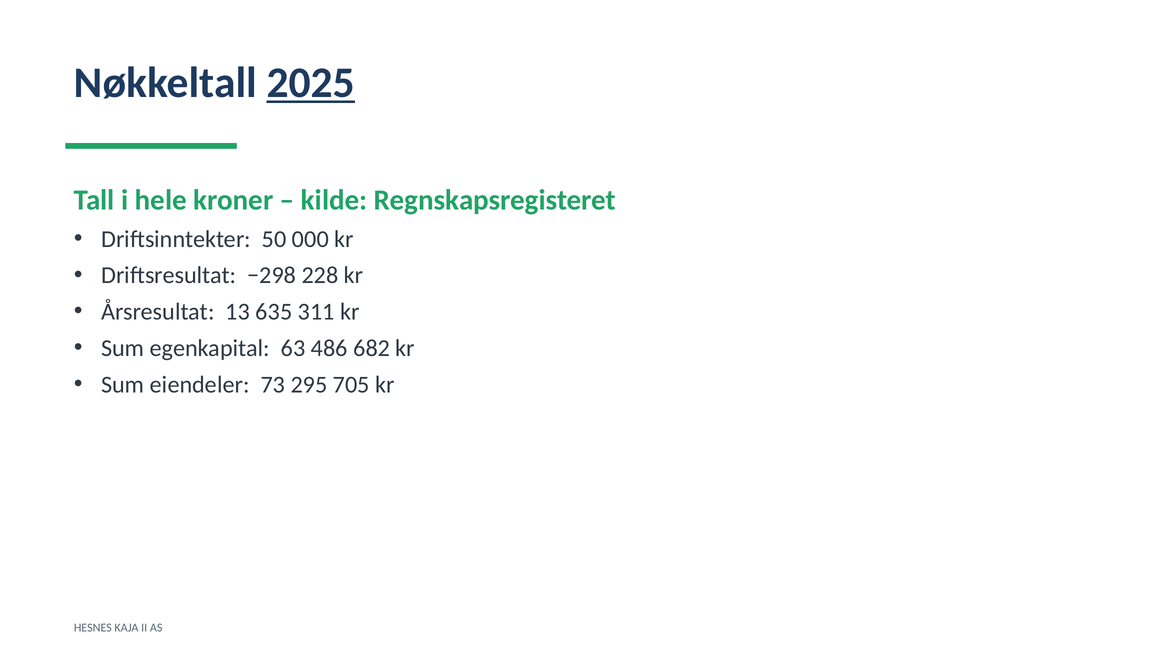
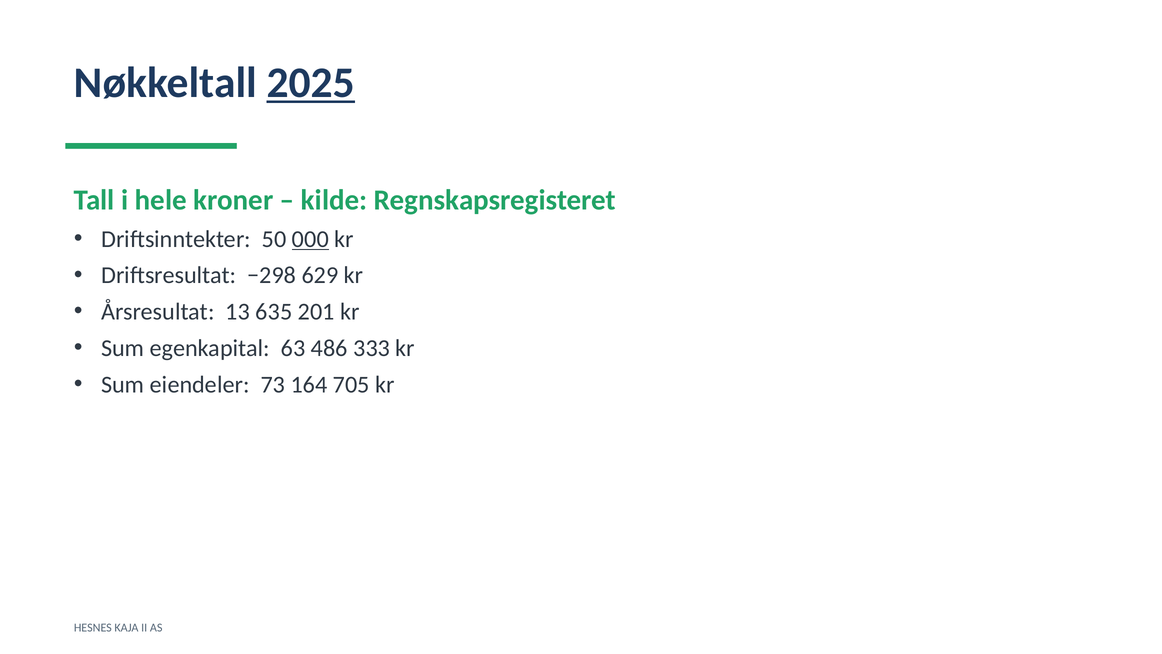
000 underline: none -> present (310, 239)
228: 228 -> 629 (320, 275)
311: 311 -> 201 (316, 312)
682: 682 -> 333 (372, 348)
295: 295 -> 164 (309, 384)
